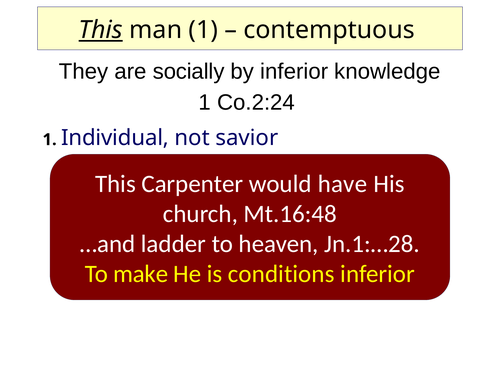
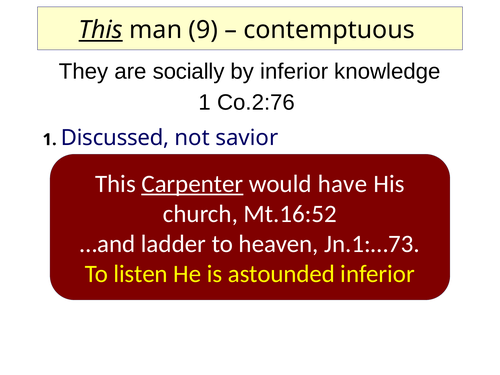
man 1: 1 -> 9 (203, 30)
Co.2:24: Co.2:24 -> Co.2:76 (256, 102)
Individual: Individual -> Discussed (115, 138)
Carpenter underline: none -> present (192, 184)
Mt.16:48: Mt.16:48 -> Mt.16:52 (290, 214)
Jn.1:…28: Jn.1:…28 -> Jn.1:…73 (372, 244)
make: make -> listen (141, 274)
conditions: conditions -> astounded (281, 274)
